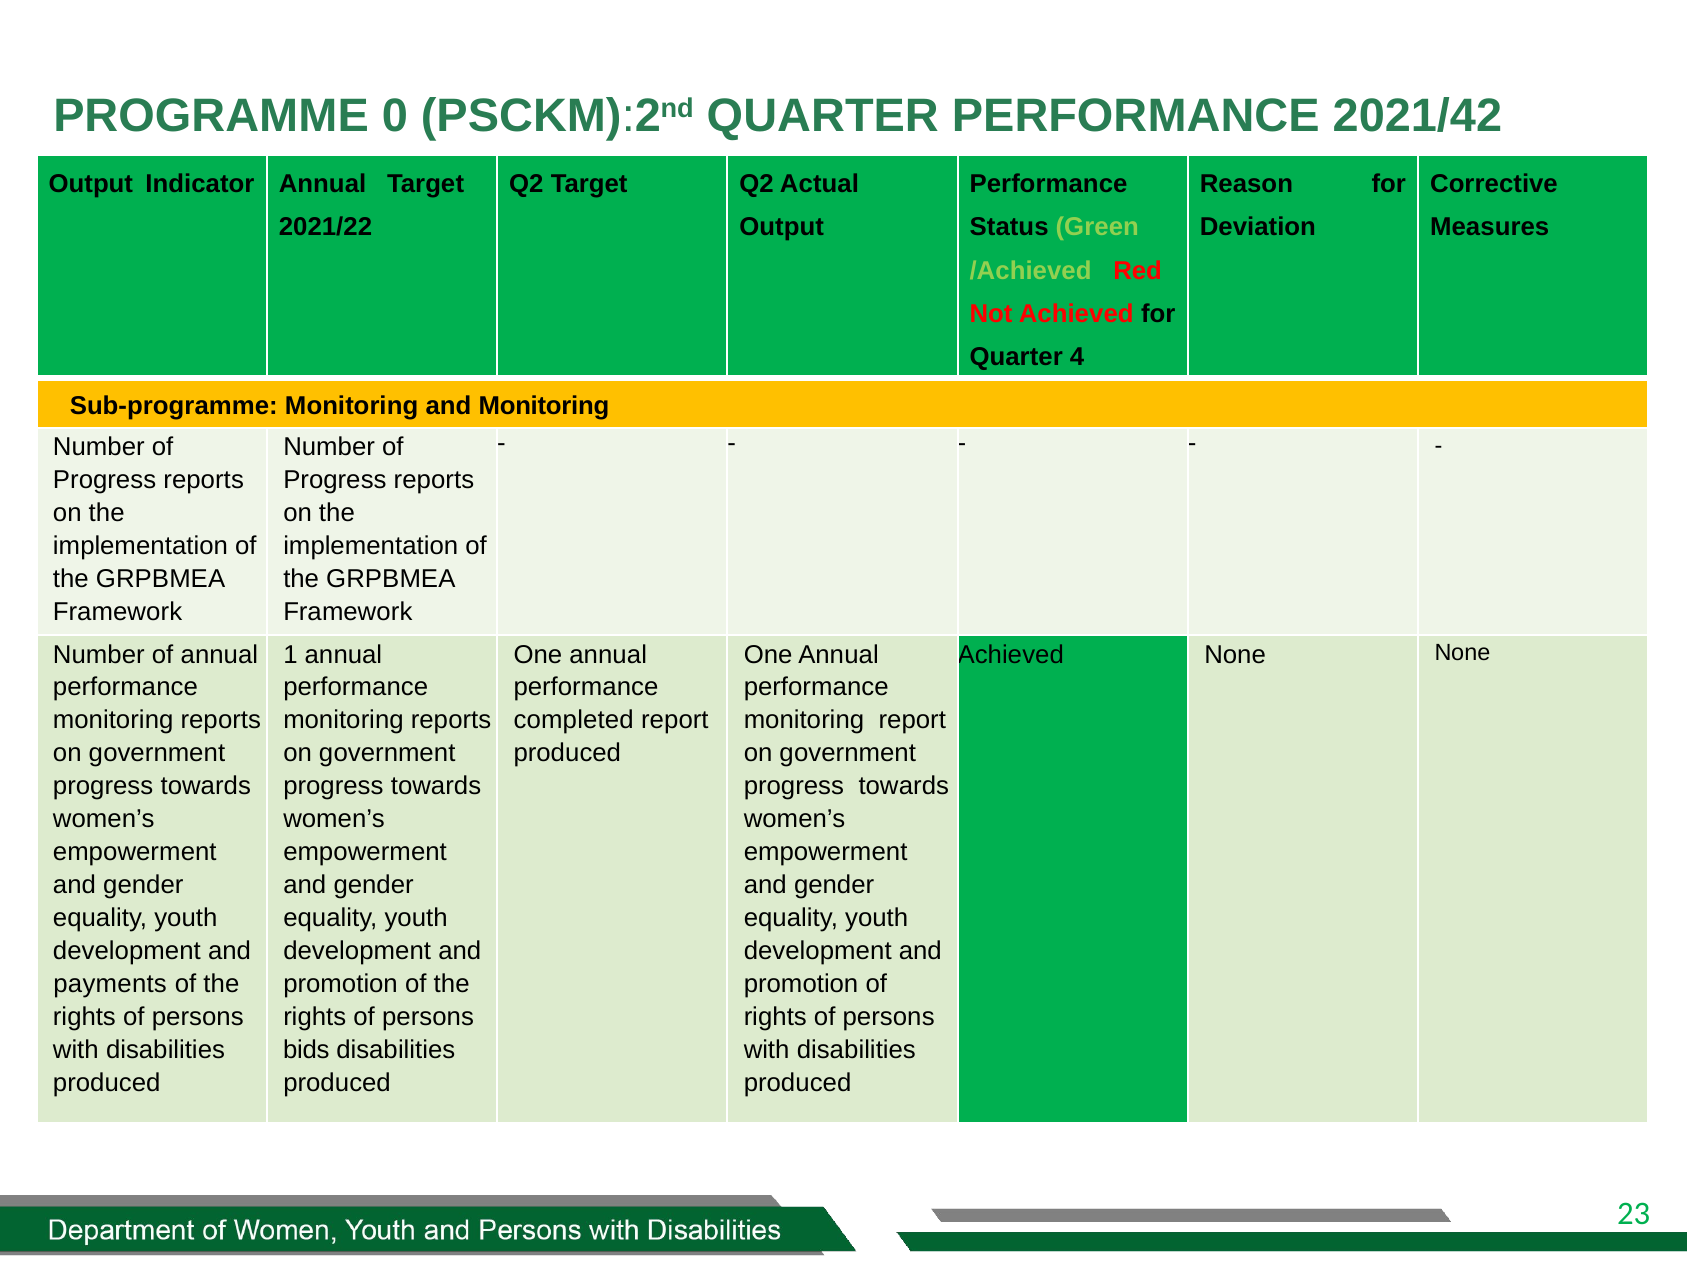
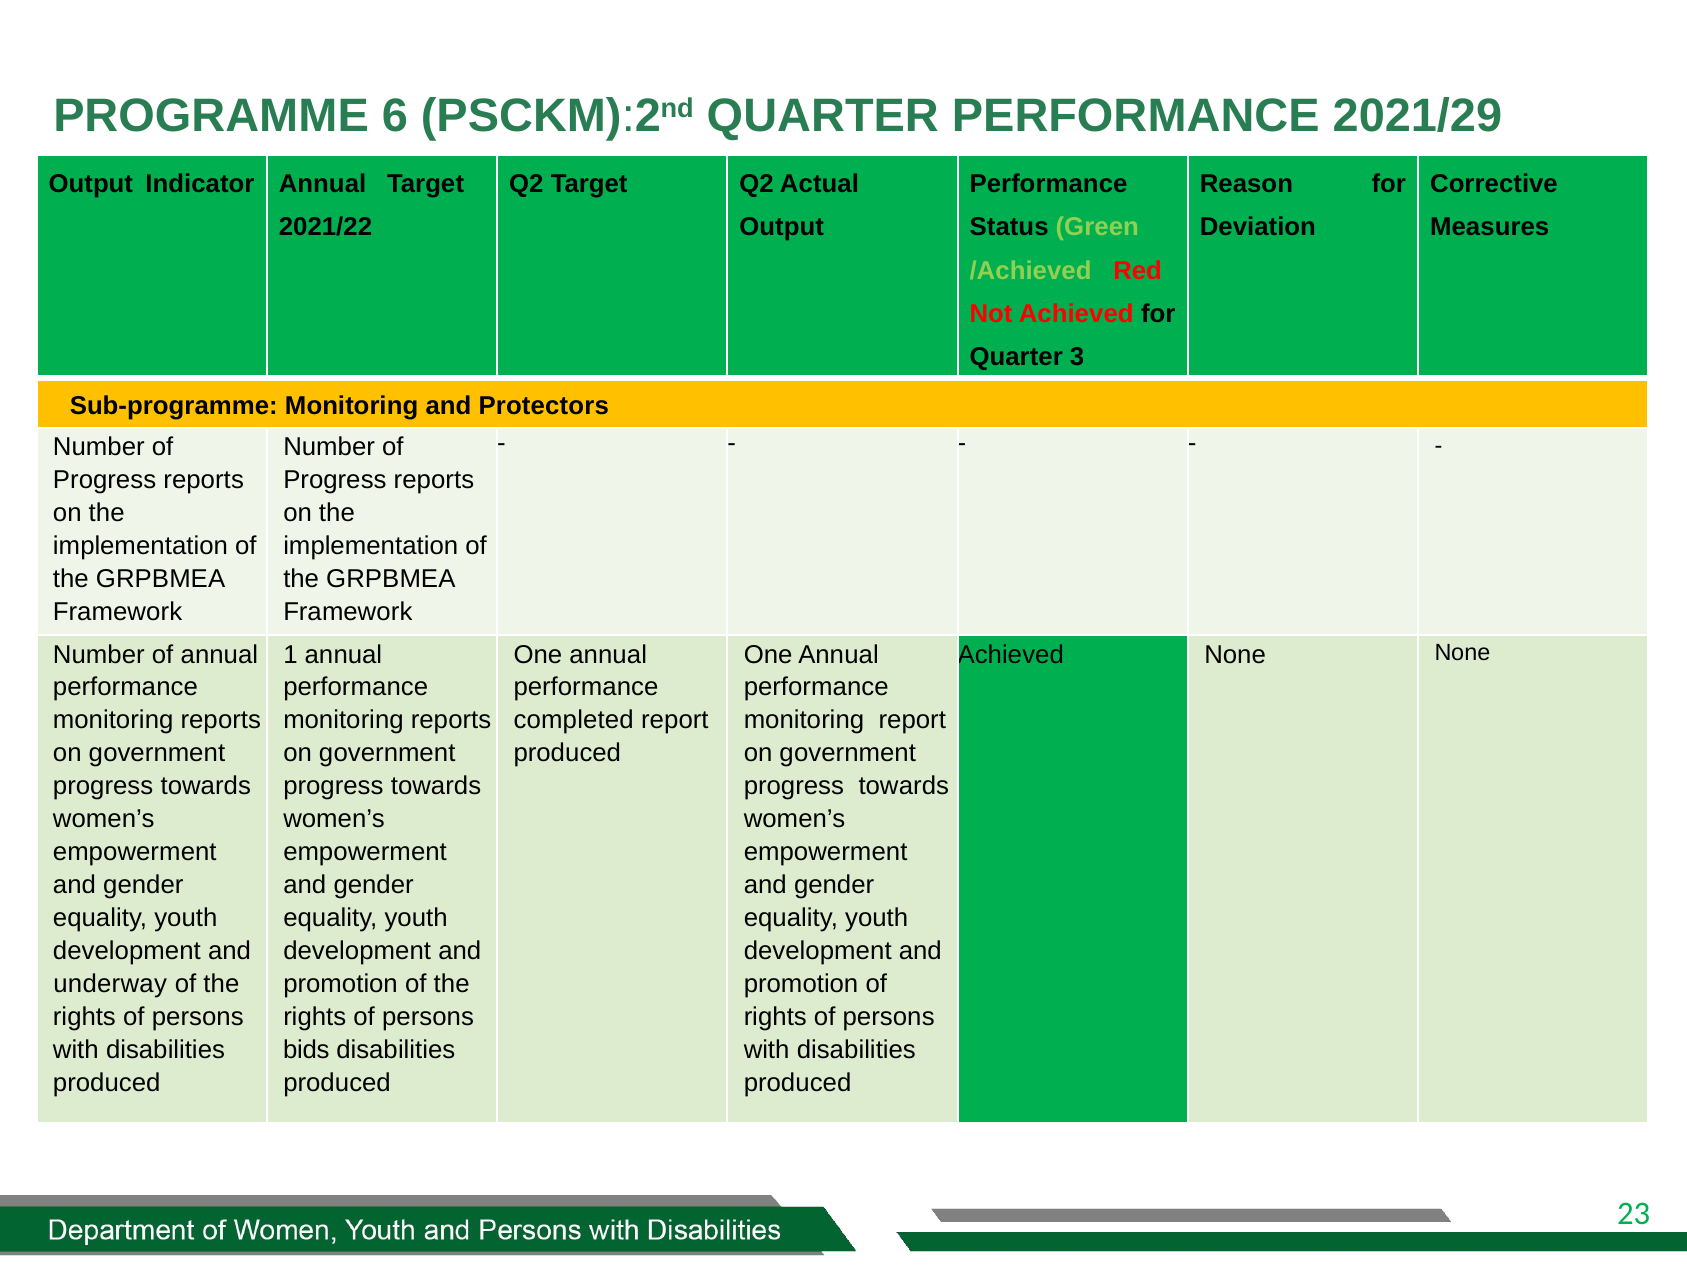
0: 0 -> 6 (395, 116)
2021/42: 2021/42 -> 2021/29 (1417, 116)
4: 4 -> 3 (1077, 357)
and Monitoring: Monitoring -> Protectors (544, 406)
payments: payments -> underway (110, 984)
